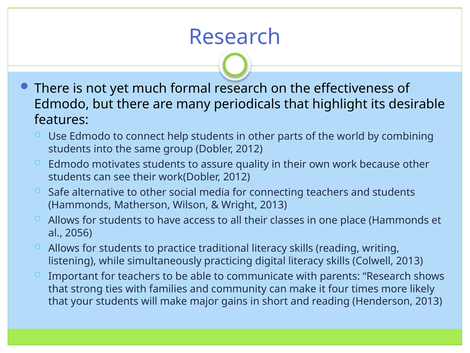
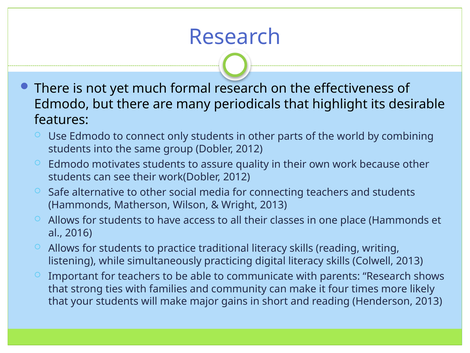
help: help -> only (178, 136)
2056: 2056 -> 2016 (79, 233)
